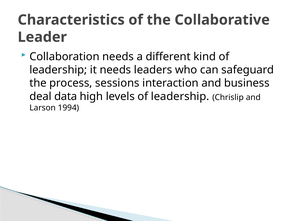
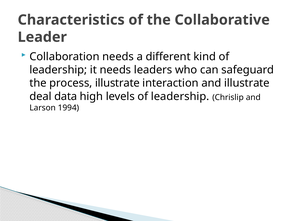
process sessions: sessions -> illustrate (117, 83)
and business: business -> illustrate (247, 83)
